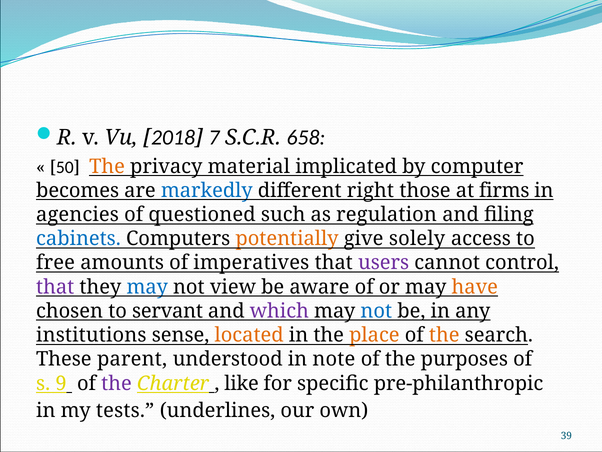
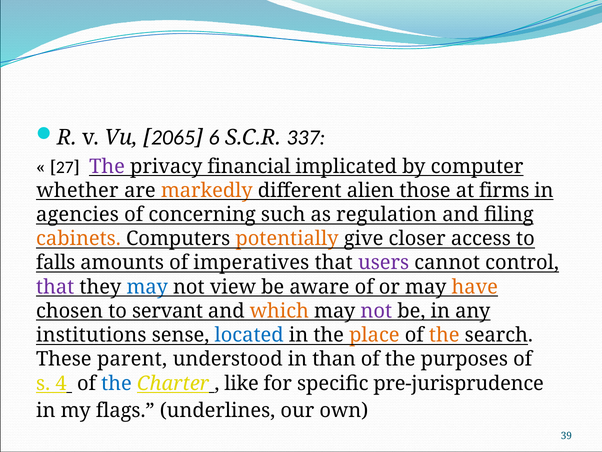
2018: 2018 -> 2065 (173, 137)
7: 7 -> 6 (214, 137)
658: 658 -> 337 (306, 137)
50: 50 -> 27 (65, 167)
The colour: orange -> purple (107, 166)
material: material -> financial (249, 166)
becomes: becomes -> whether (77, 190)
markedly colour: blue -> orange (207, 190)
right: right -> alien (371, 190)
questioned: questioned -> concerning (202, 214)
cabinets colour: blue -> orange (78, 238)
solely: solely -> closer (417, 238)
free: free -> falls (56, 263)
which colour: purple -> orange (279, 311)
not colour: blue -> purple (376, 311)
located colour: orange -> blue (249, 335)
note: note -> than (334, 359)
9: 9 -> 4 (61, 383)
the colour: purple -> blue (116, 383)
pre-philanthropic: pre-philanthropic -> pre-jurisprudence (459, 383)
tests: tests -> flags (125, 410)
